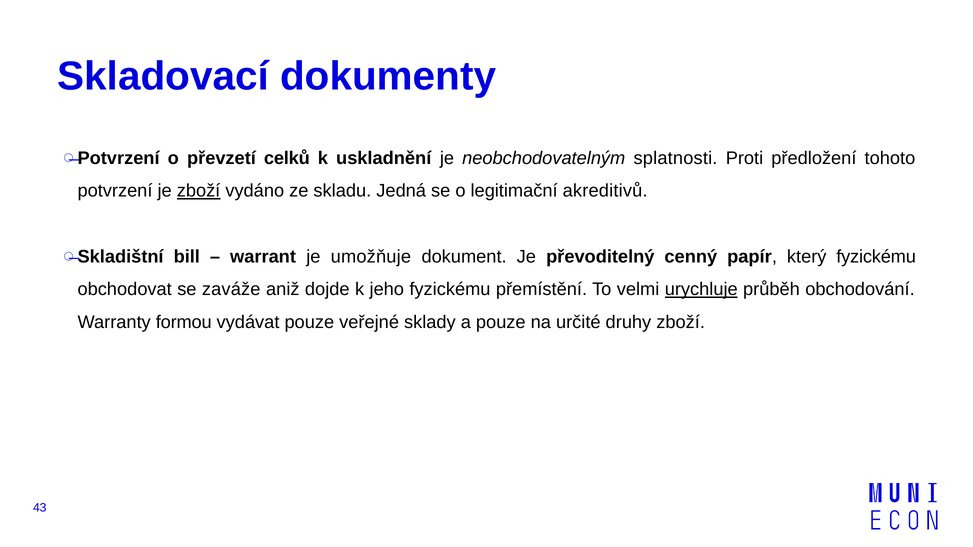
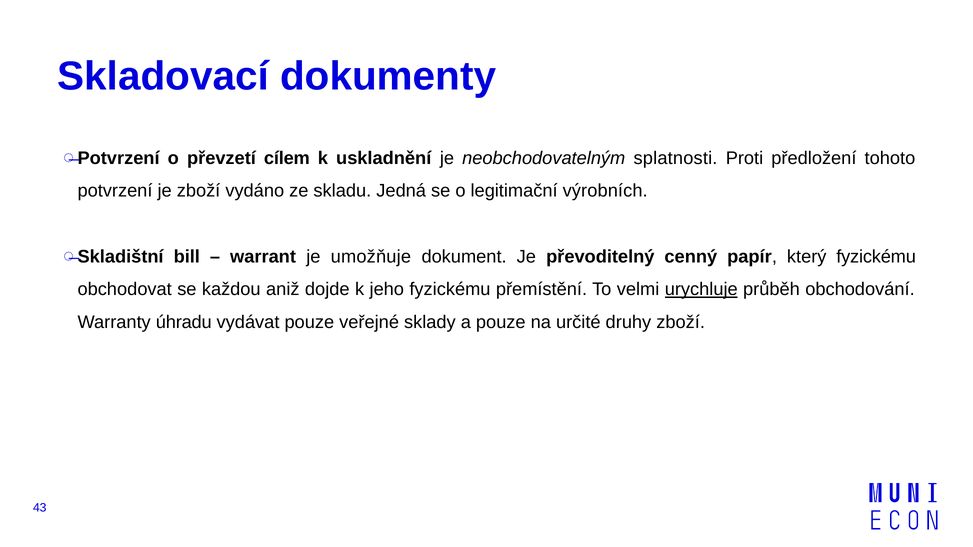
celků: celků -> cílem (287, 158)
zboží underline: present -> none (199, 191)
akreditivů: akreditivů -> výrobních (605, 191)
zaváže: zaváže -> každou (231, 290)
formou: formou -> úhradu (184, 322)
